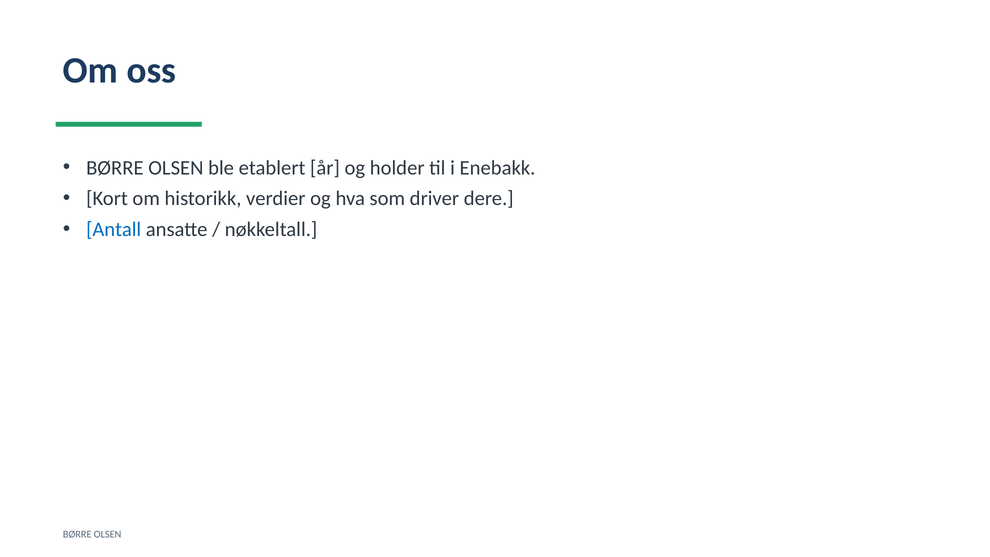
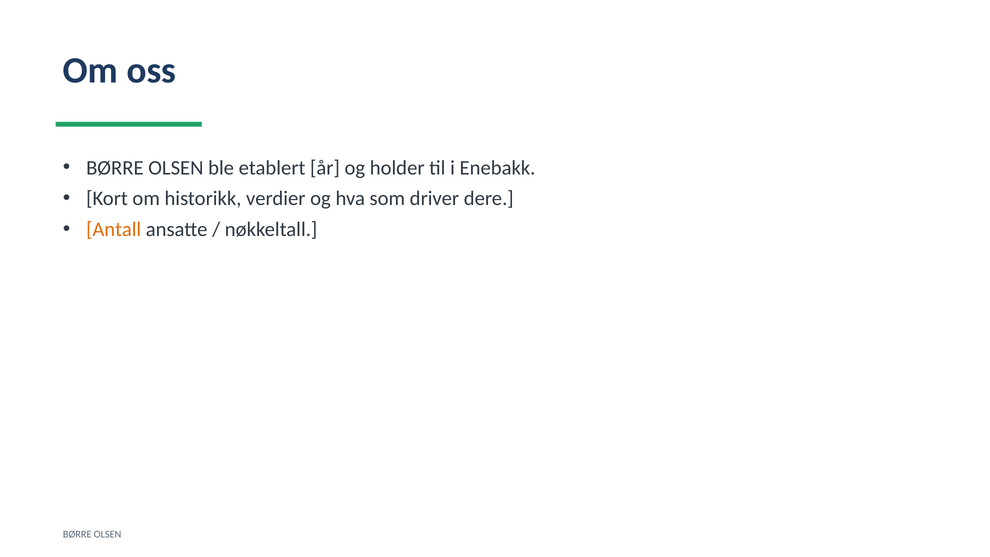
Antall colour: blue -> orange (114, 230)
